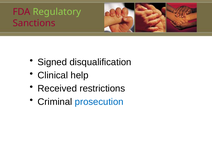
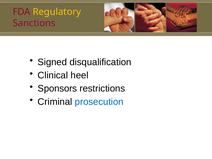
Regulatory colour: light green -> yellow (57, 12)
help: help -> heel (80, 75)
Received: Received -> Sponsors (57, 89)
